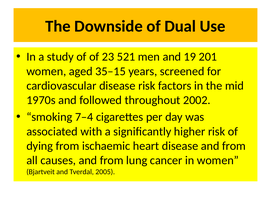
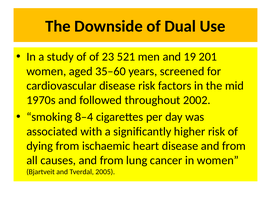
35–15: 35–15 -> 35–60 (111, 71)
7–4: 7–4 -> 8–4 (84, 117)
